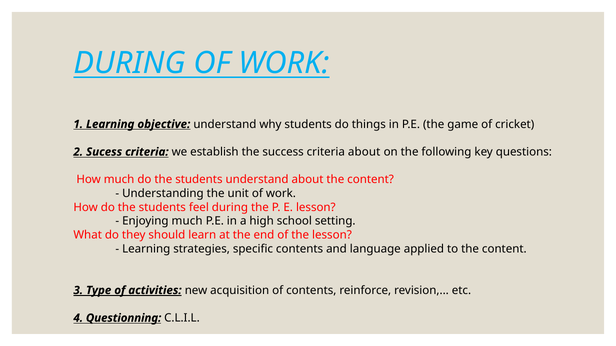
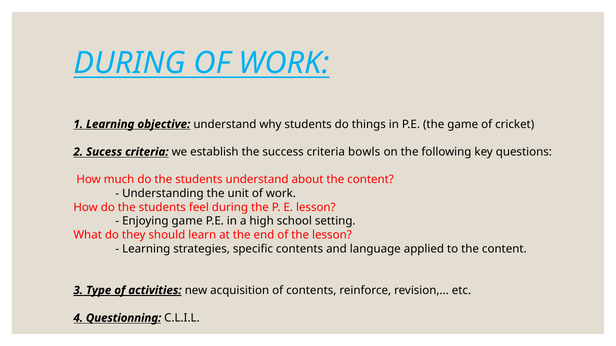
criteria about: about -> bowls (364, 152)
Enjoying much: much -> game (187, 221)
